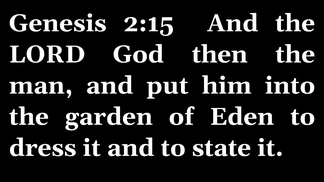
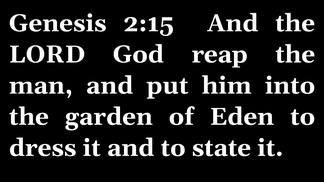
then: then -> reap (220, 55)
